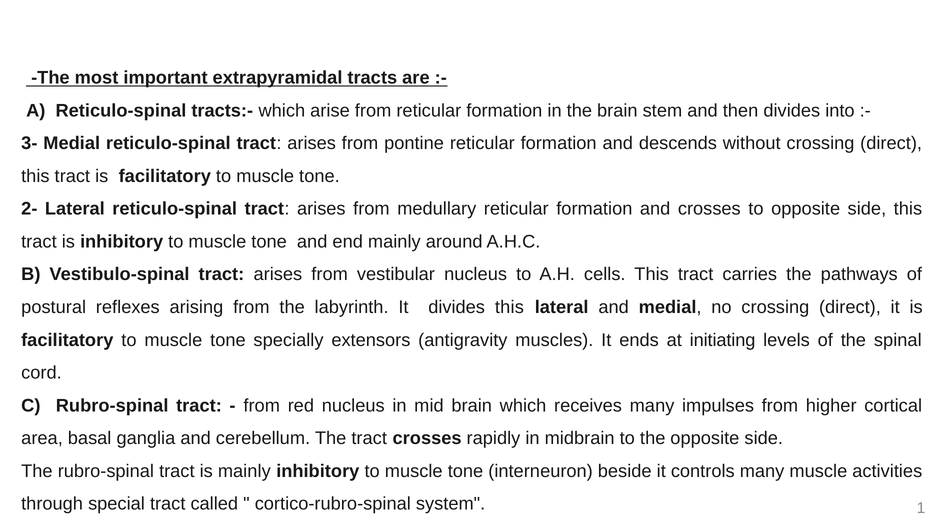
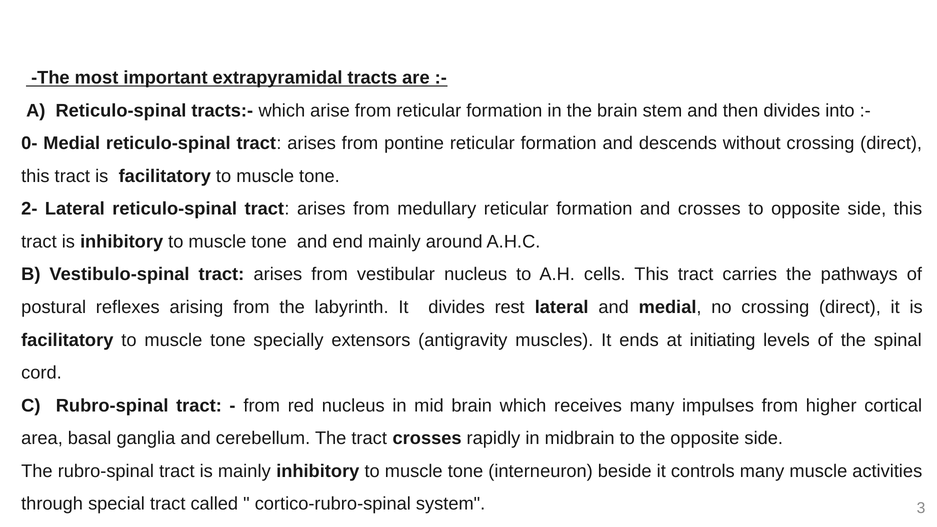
3-: 3- -> 0- (29, 143)
divides this: this -> rest (510, 307)
1: 1 -> 3 (921, 508)
